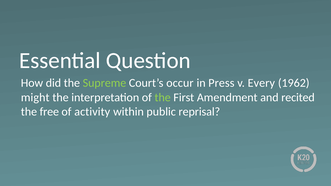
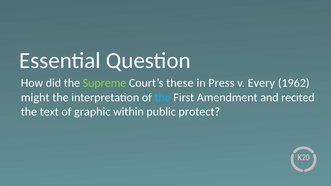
occur: occur -> these (180, 83)
the colour: light green -> light blue (163, 97)
free: free -> text (49, 112)
activity: activity -> graphic (92, 112)
reprisal: reprisal -> protect (199, 112)
